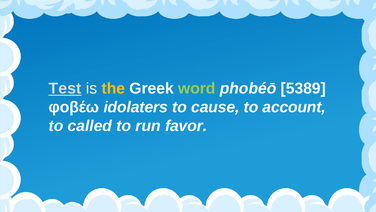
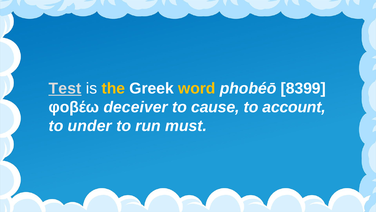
word colour: light green -> yellow (197, 88)
5389: 5389 -> 8399 (303, 88)
idolaters: idolaters -> deceiver (136, 107)
called: called -> under (90, 126)
favor: favor -> must (186, 126)
